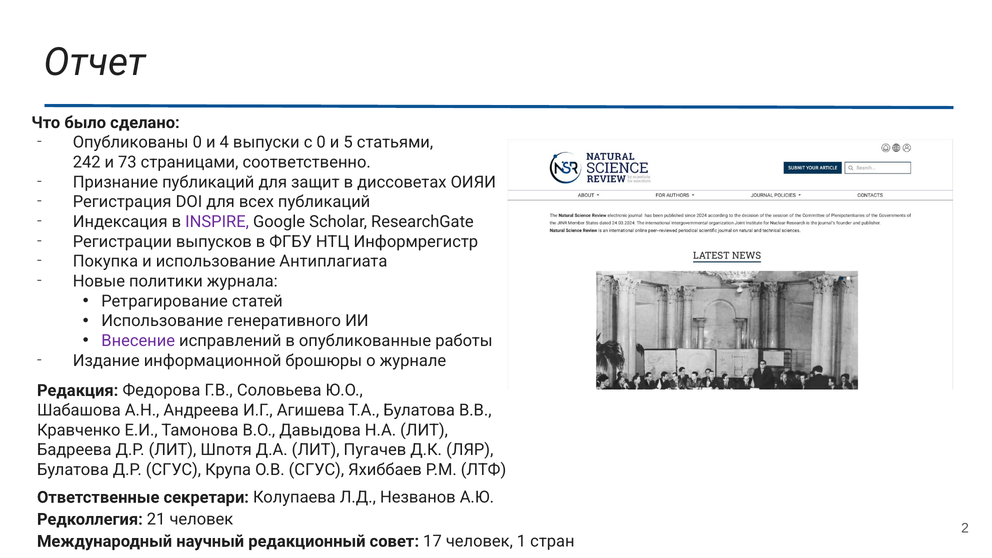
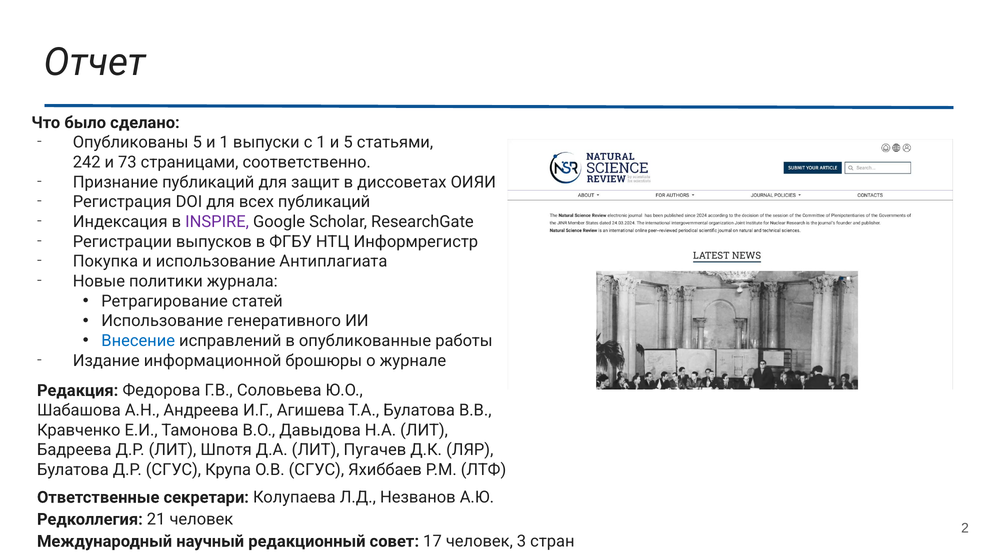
Опубликованы 0: 0 -> 5 (197, 142)
и 4: 4 -> 1 (224, 142)
с 0: 0 -> 1 (321, 142)
Внесение colour: purple -> blue (138, 341)
1: 1 -> 3 (521, 541)
